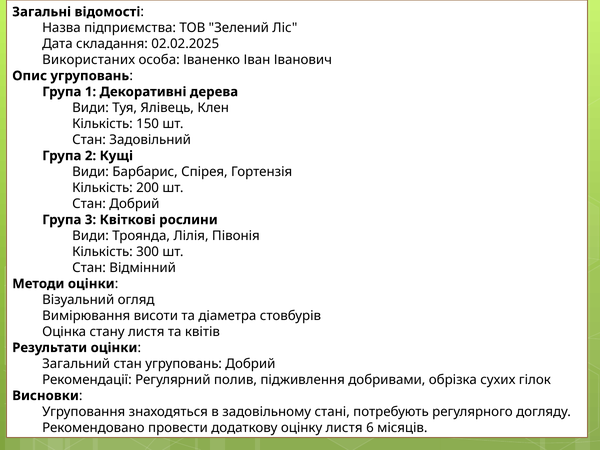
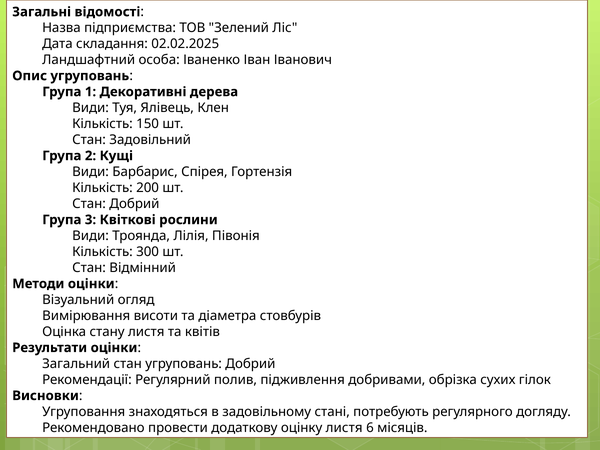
Використаних: Використаних -> Ландшафтний (89, 60)
